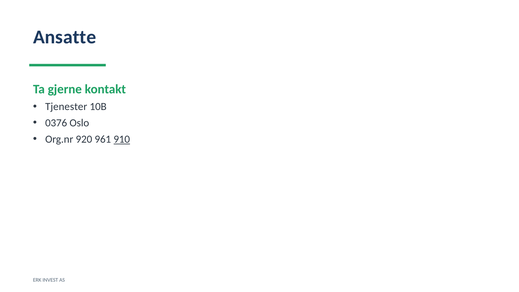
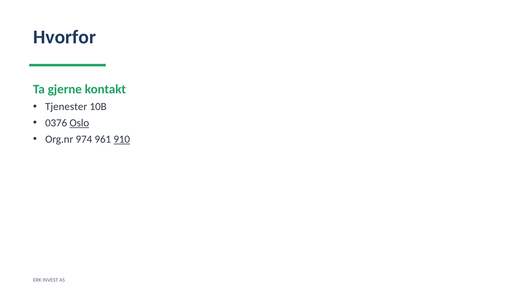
Ansatte: Ansatte -> Hvorfor (65, 37)
Oslo underline: none -> present (79, 123)
920: 920 -> 974 (84, 139)
